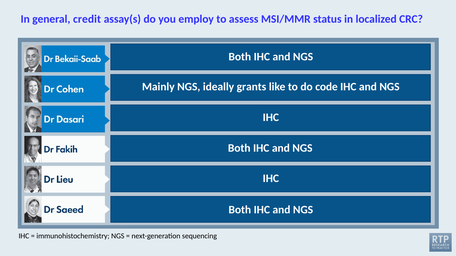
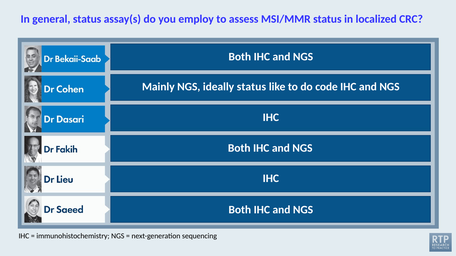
general credit: credit -> status (87, 19)
ideally grants: grants -> status (251, 87)
